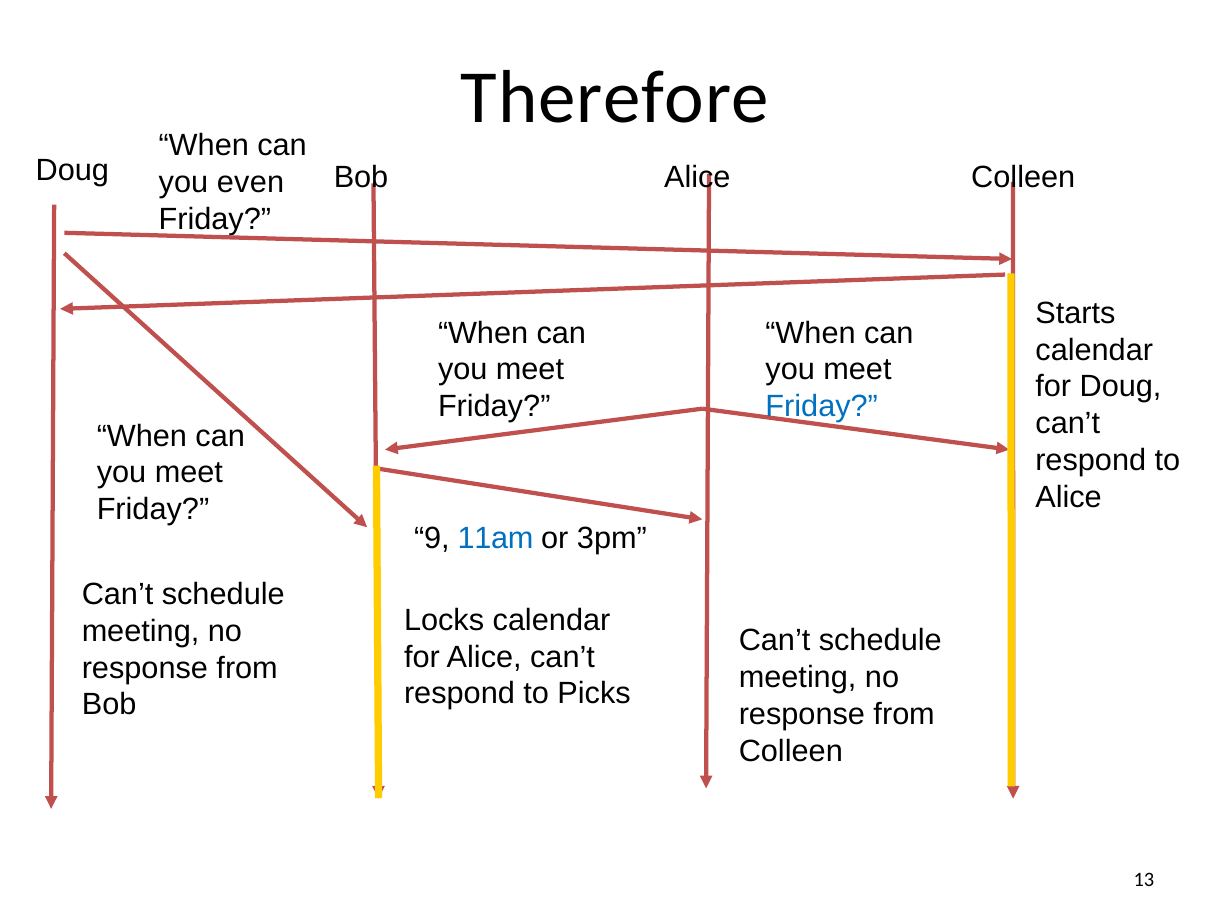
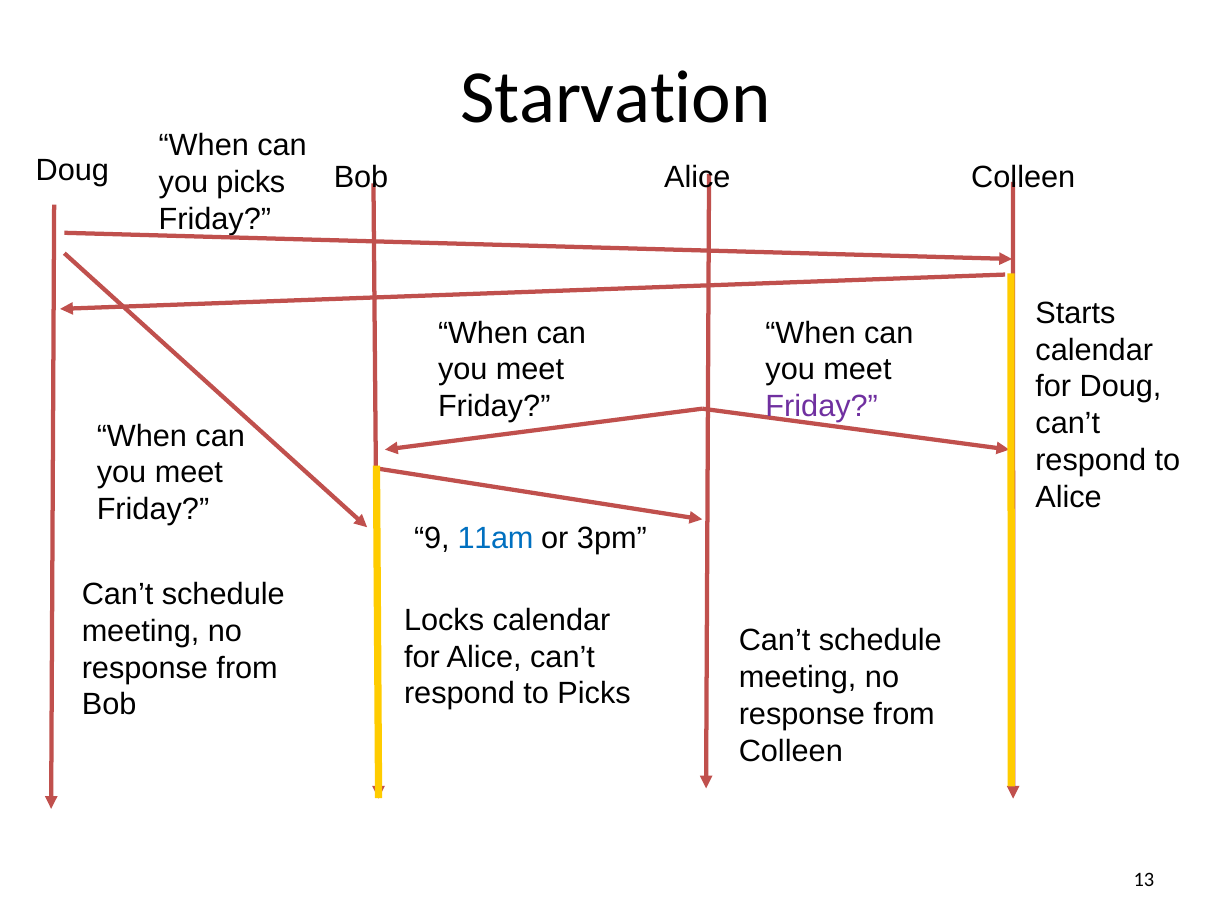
Therefore: Therefore -> Starvation (615, 97)
you even: even -> picks (251, 183)
Friday colour: blue -> purple (822, 407)
